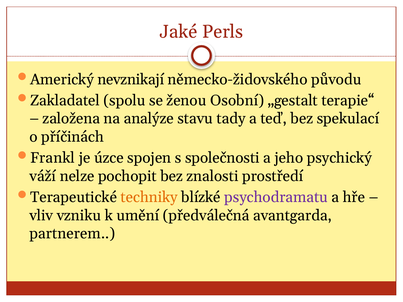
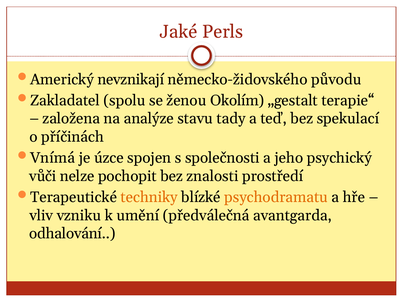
Osobní: Osobní -> Okolím (237, 101)
Frankl: Frankl -> Vnímá (53, 158)
váží: váží -> vůči (43, 176)
psychodramatu colour: purple -> orange (276, 197)
partnerem: partnerem -> odhalování (72, 234)
